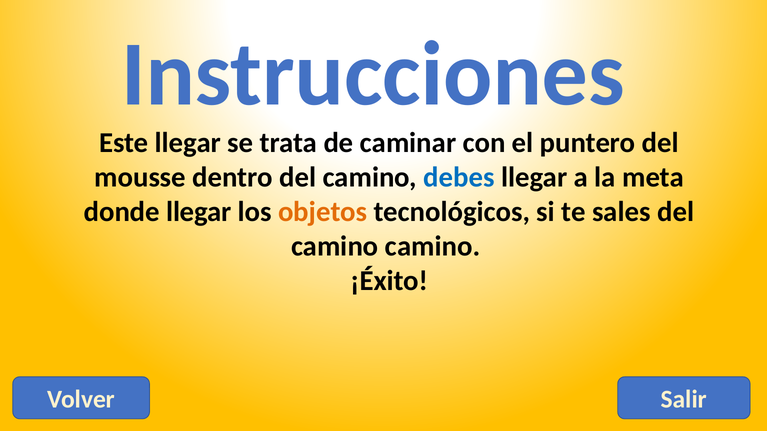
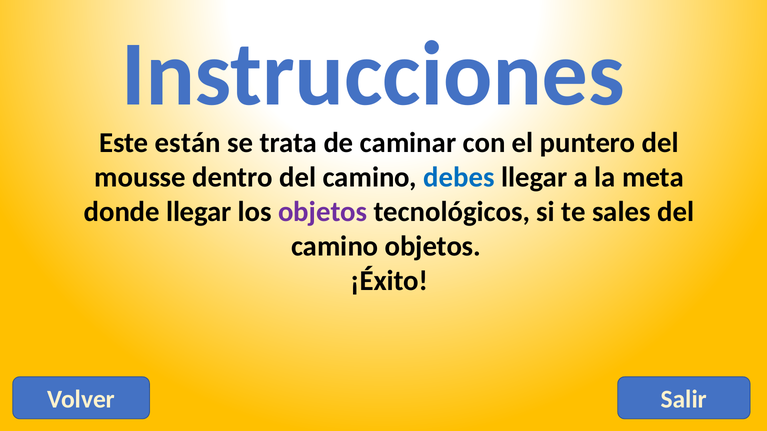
Este llegar: llegar -> están (188, 143)
objetos colour: orange -> purple (323, 212)
camino camino: camino -> objetos (433, 246)
